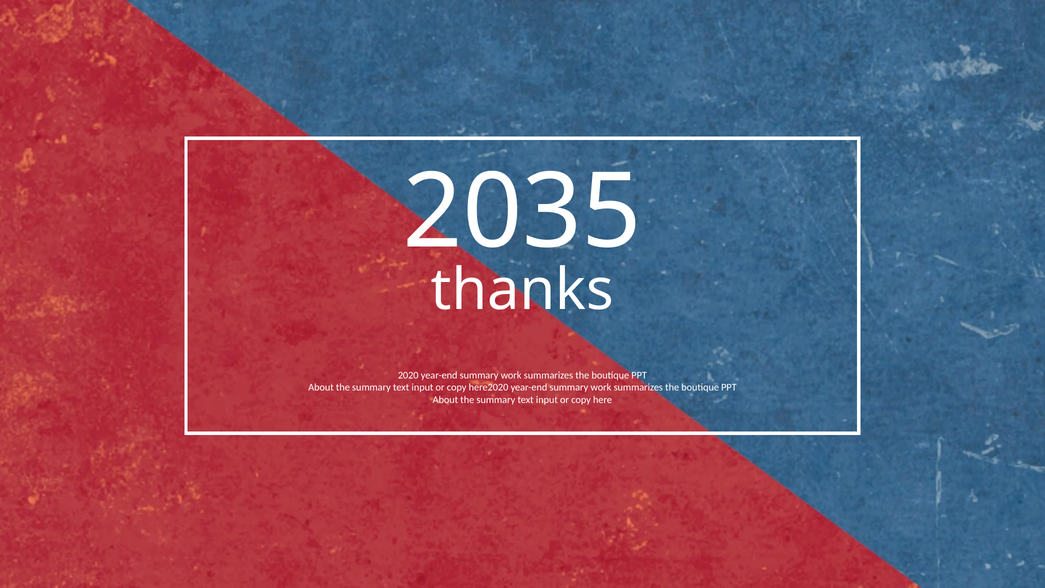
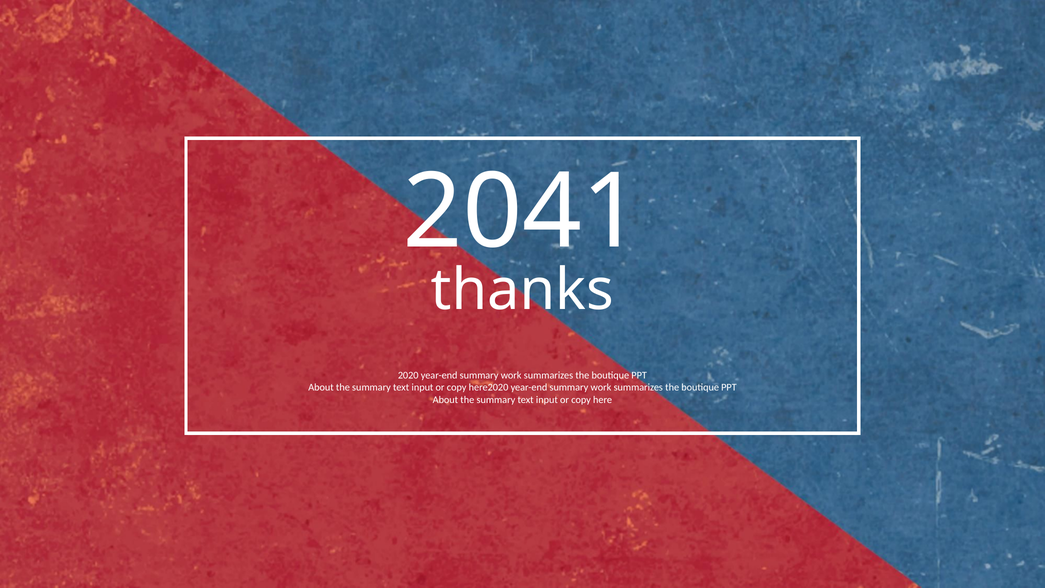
2035: 2035 -> 2041 (522, 212)
